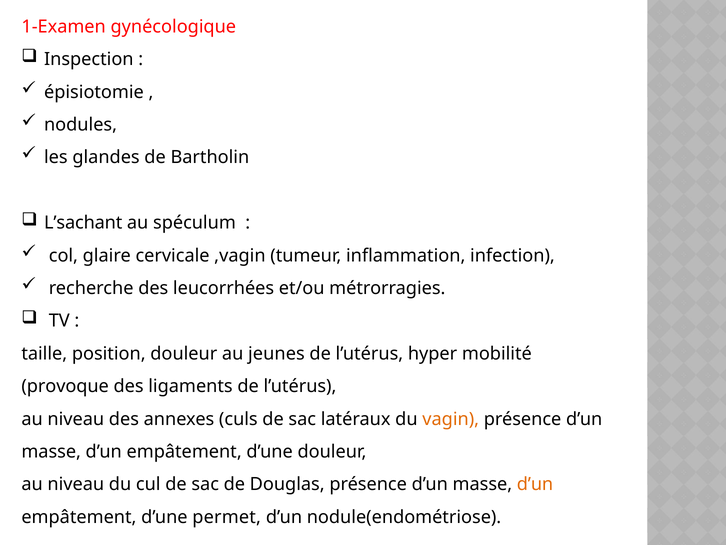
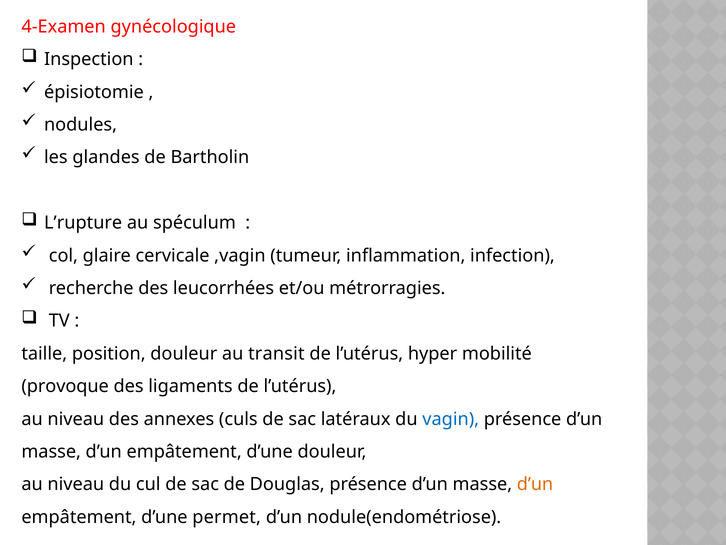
1-Examen: 1-Examen -> 4-Examen (64, 27)
L’sachant: L’sachant -> L’rupture (83, 223)
jeunes: jeunes -> transit (276, 353)
vagin colour: orange -> blue (451, 419)
